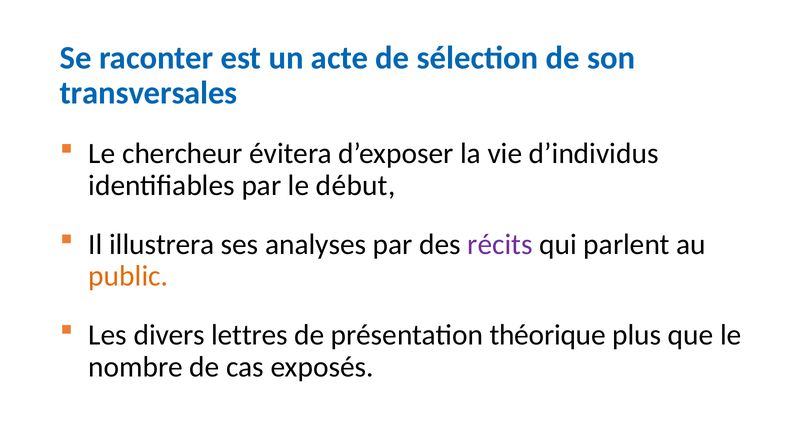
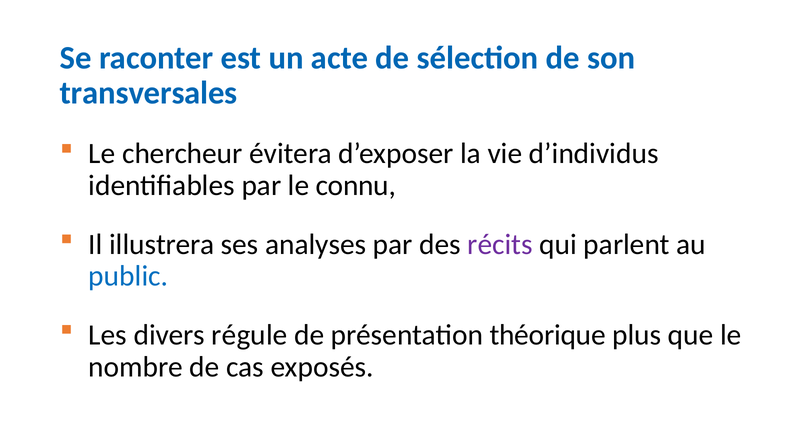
début: début -> connu (356, 185)
public colour: orange -> blue (128, 276)
lettres: lettres -> régule (249, 335)
